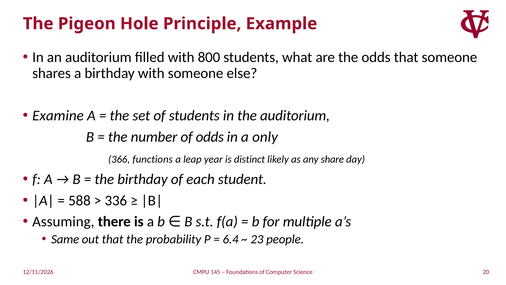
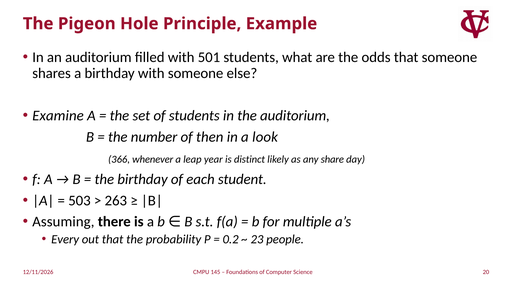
800: 800 -> 501 (209, 57)
of odds: odds -> then (210, 137)
only: only -> look (265, 137)
functions: functions -> whenever (153, 159)
588: 588 -> 503 (79, 200)
336: 336 -> 263 (116, 200)
Same: Same -> Every (65, 239)
6.4: 6.4 -> 0.2 (231, 239)
